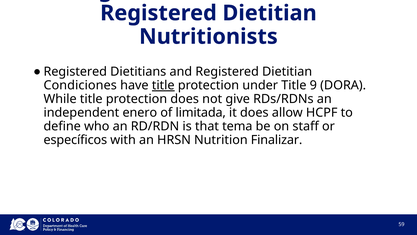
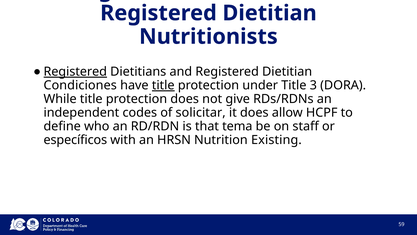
Registered underline: none -> present (75, 72)
9: 9 -> 3 (313, 85)
enero: enero -> codes (140, 112)
limitada: limitada -> solicitar (201, 112)
Finalizar: Finalizar -> Existing (276, 140)
